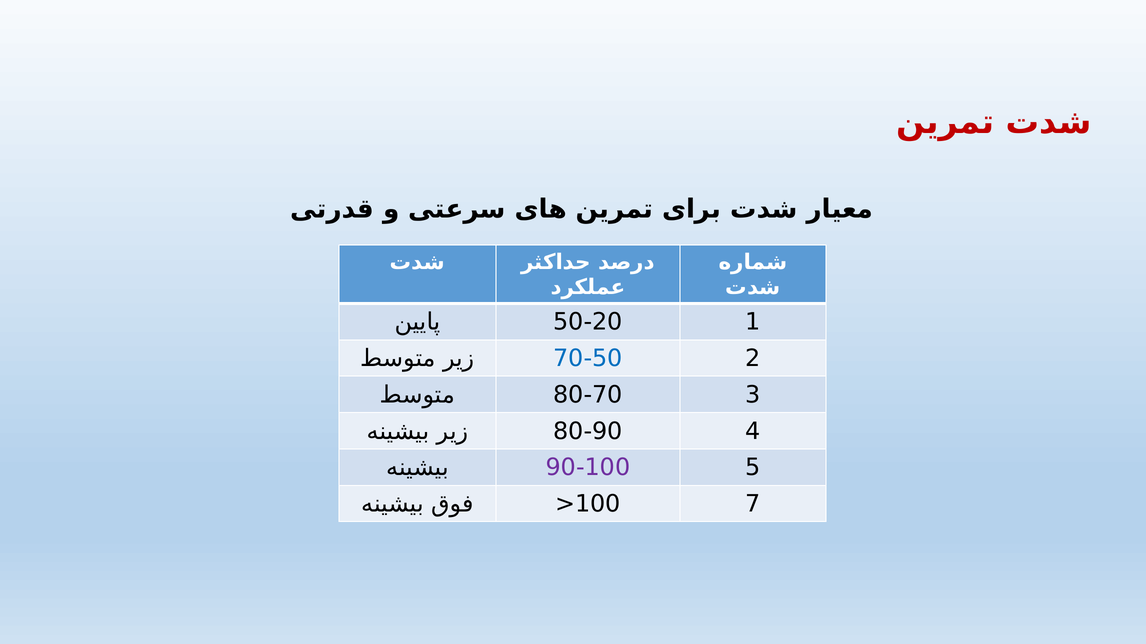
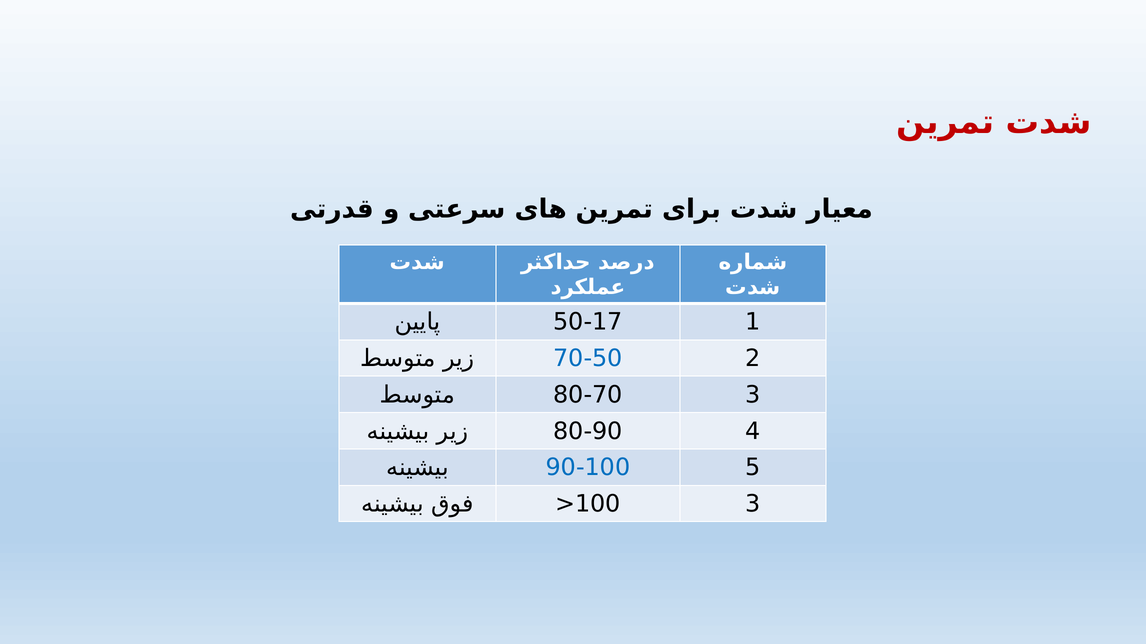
50-20: 50-20 -> 50-17 (588, 322)
90-100 colour: purple -> blue (588, 468)
7: 7 -> 3 (753, 504)
